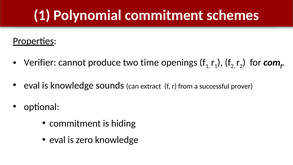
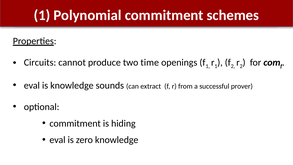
Verifier: Verifier -> Circuits (40, 62)
